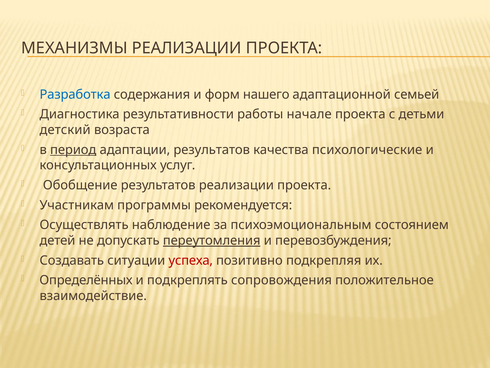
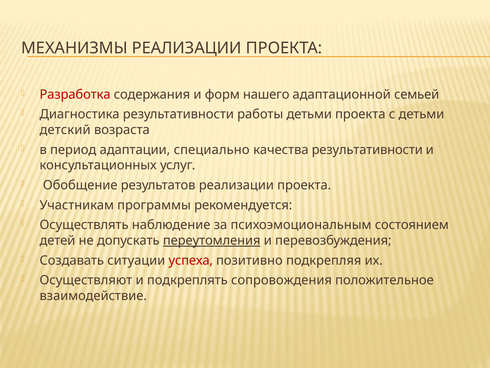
Разработка colour: blue -> red (75, 94)
работы начале: начале -> детьми (309, 114)
период underline: present -> none (73, 150)
адаптации результатов: результатов -> специально (212, 150)
качества психологические: психологические -> результативности (367, 150)
Определённых: Определённых -> Осуществляют (86, 280)
